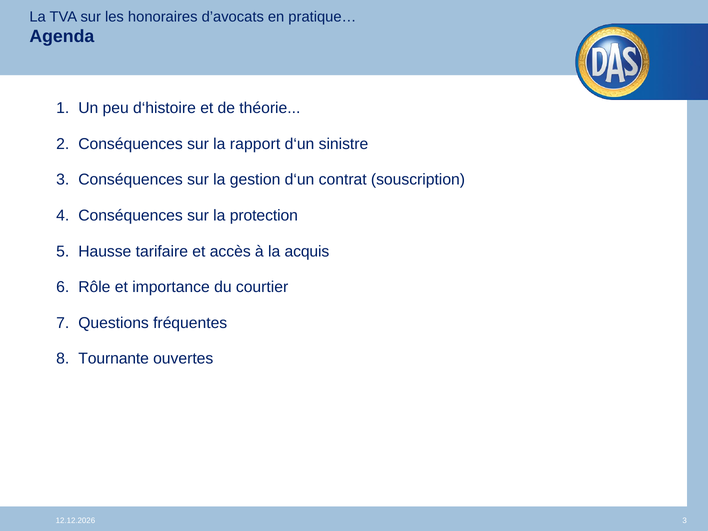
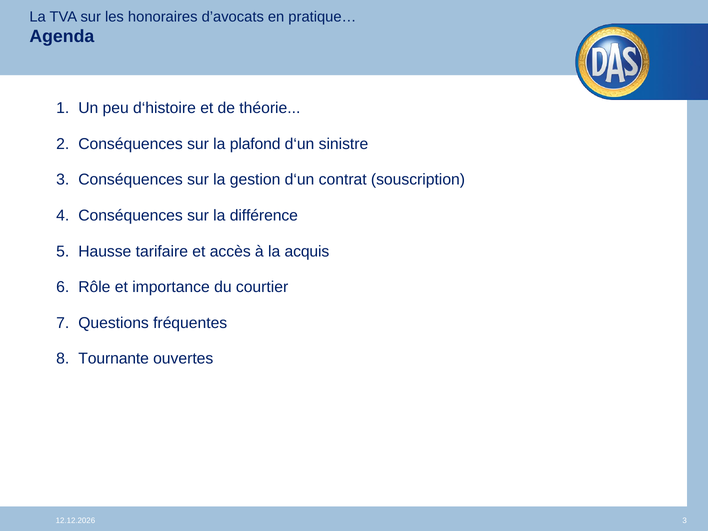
rapport: rapport -> plafond (255, 144)
protection: protection -> différence (264, 216)
